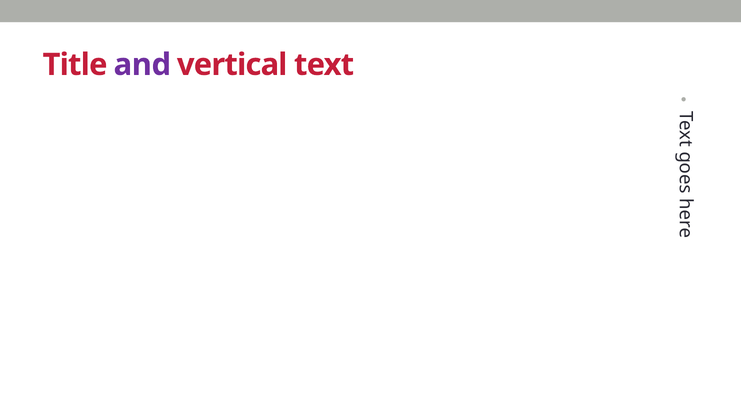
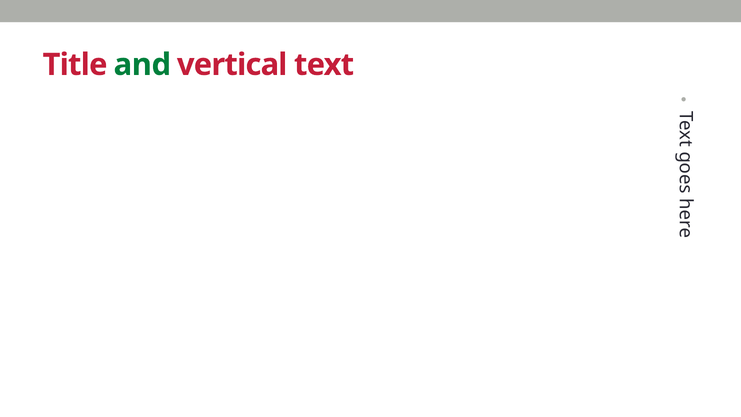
and colour: purple -> green (142, 65)
